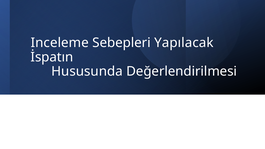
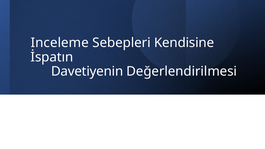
Yapılacak: Yapılacak -> Kendisine (184, 43)
Hususunda: Hususunda -> Davetiyenin (87, 71)
